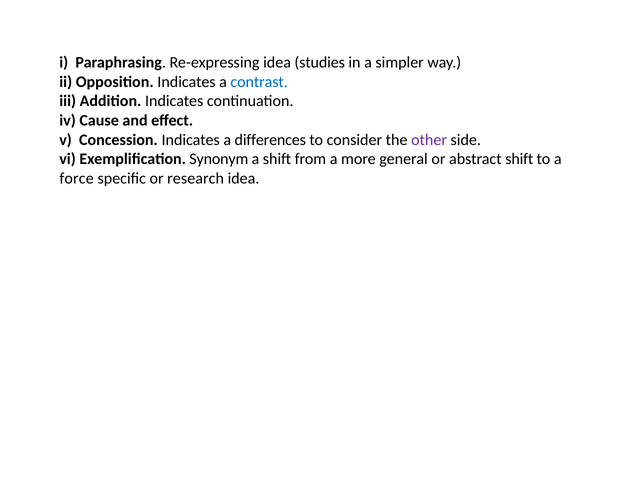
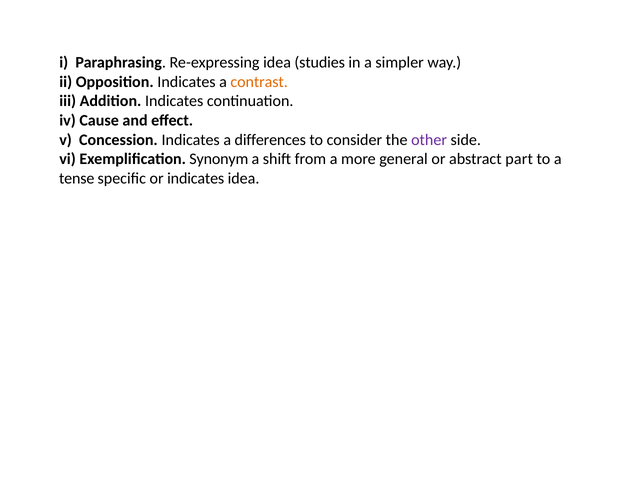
contrast colour: blue -> orange (259, 82)
abstract shift: shift -> part (519, 159)
force: force -> tense (77, 178)
or research: research -> indicates (196, 178)
